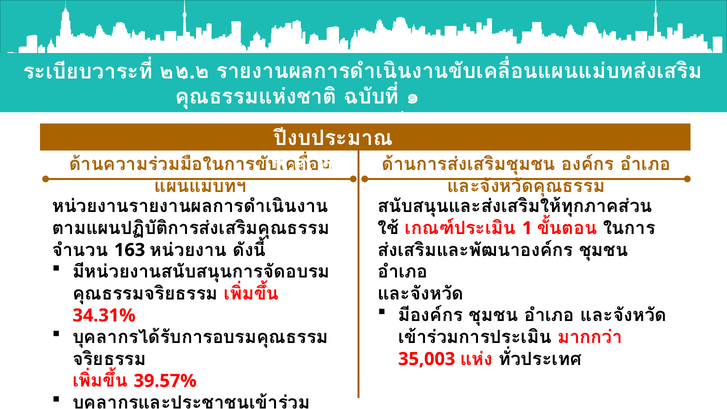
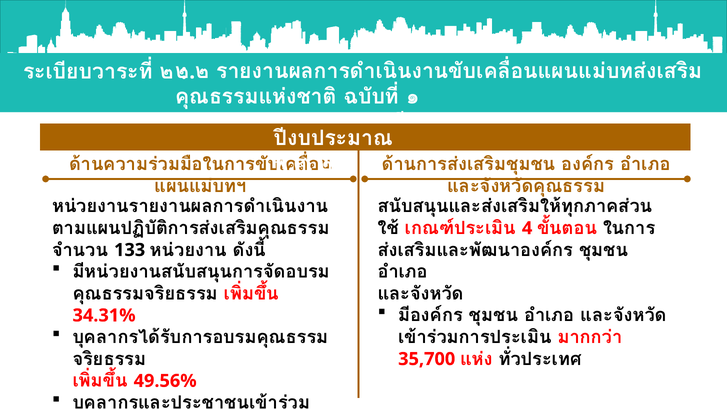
1: 1 -> 4 (527, 228)
163: 163 -> 133 (130, 250)
35,003: 35,003 -> 35,700 (427, 359)
39.57%: 39.57% -> 49.56% (165, 381)
